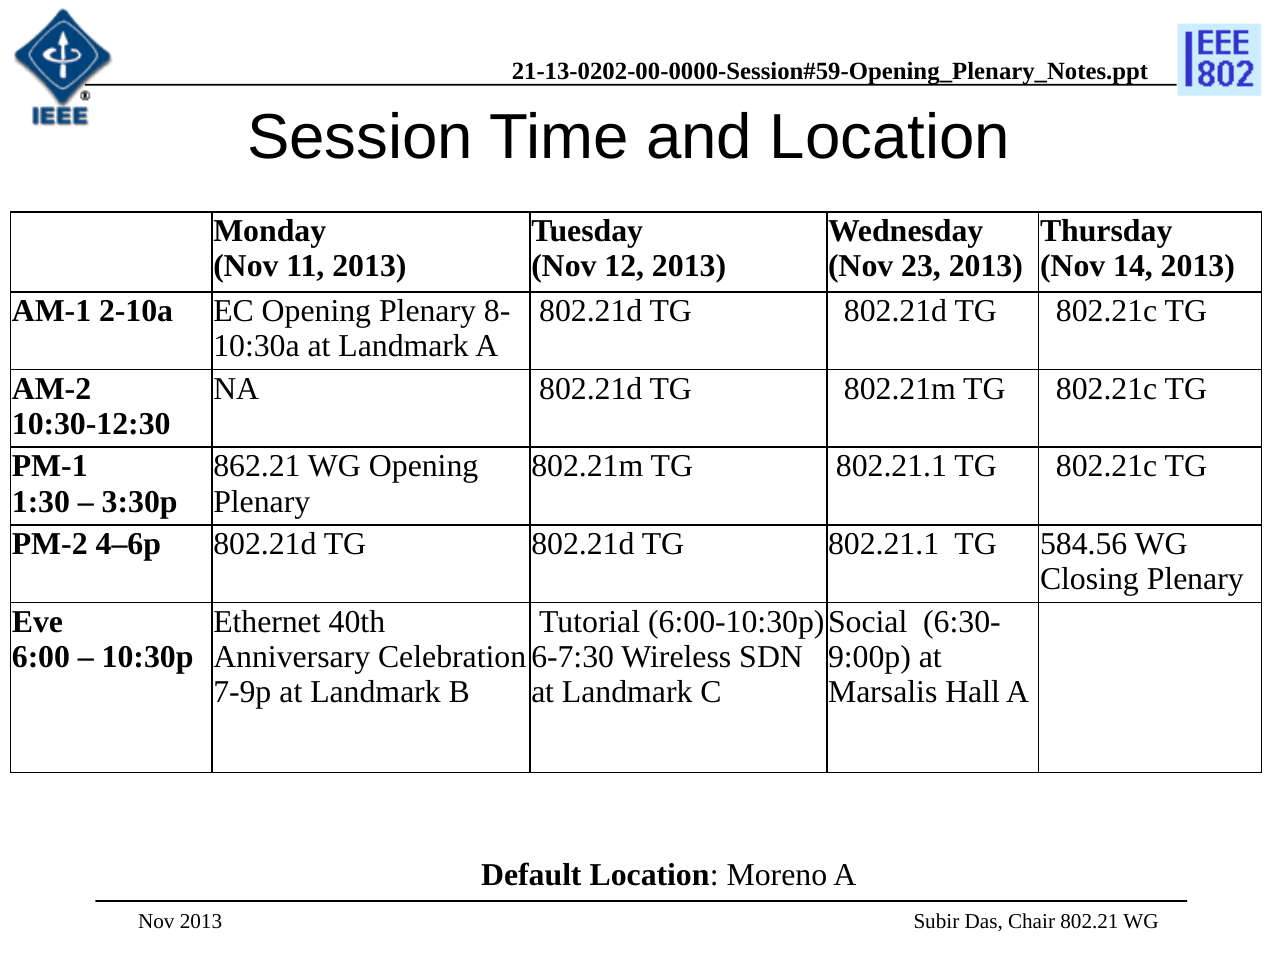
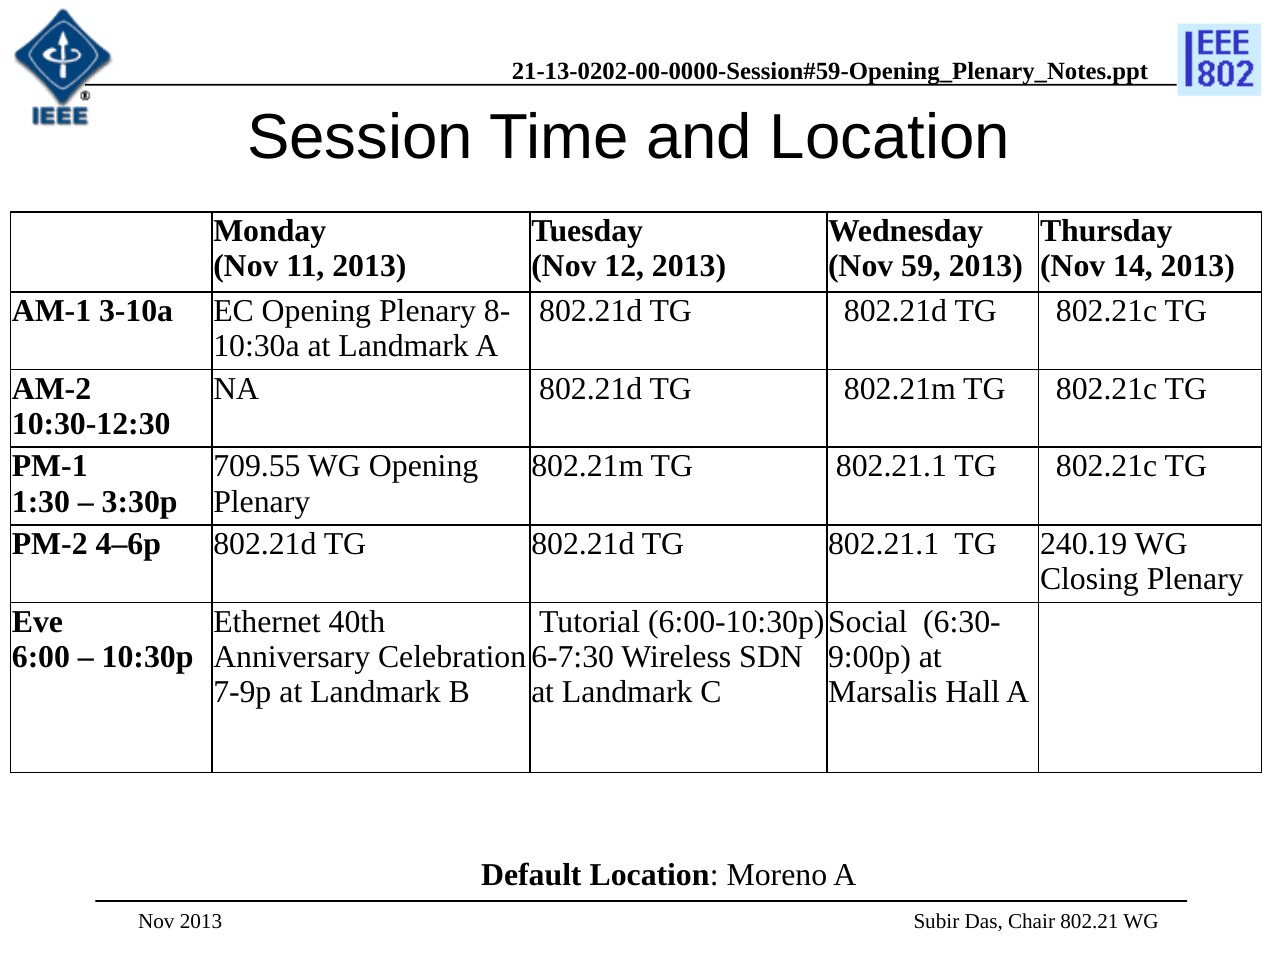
23: 23 -> 59 (921, 266)
2-10a: 2-10a -> 3-10a (136, 311)
862.21: 862.21 -> 709.55 (257, 466)
584.56: 584.56 -> 240.19 (1084, 544)
